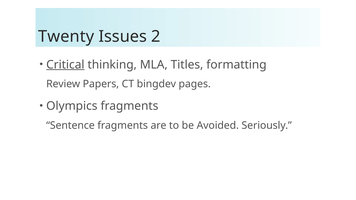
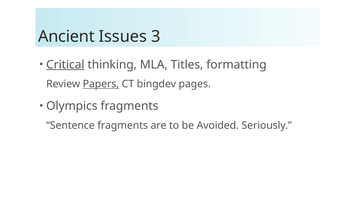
Twenty: Twenty -> Ancient (66, 36)
2: 2 -> 3 (156, 36)
Papers underline: none -> present (101, 84)
